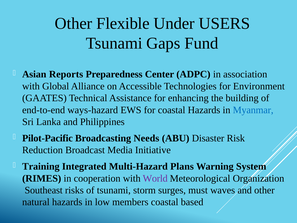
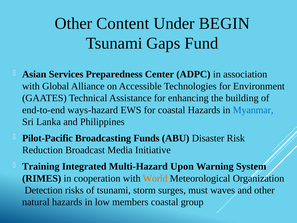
Flexible: Flexible -> Content (123, 23)
USERS: USERS -> BEGIN (224, 23)
Reports: Reports -> Services (66, 74)
Needs: Needs -> Funds (146, 138)
Plans: Plans -> Upon (182, 166)
World colour: purple -> orange (155, 178)
Southeast: Southeast -> Detection (44, 190)
based: based -> group (192, 202)
